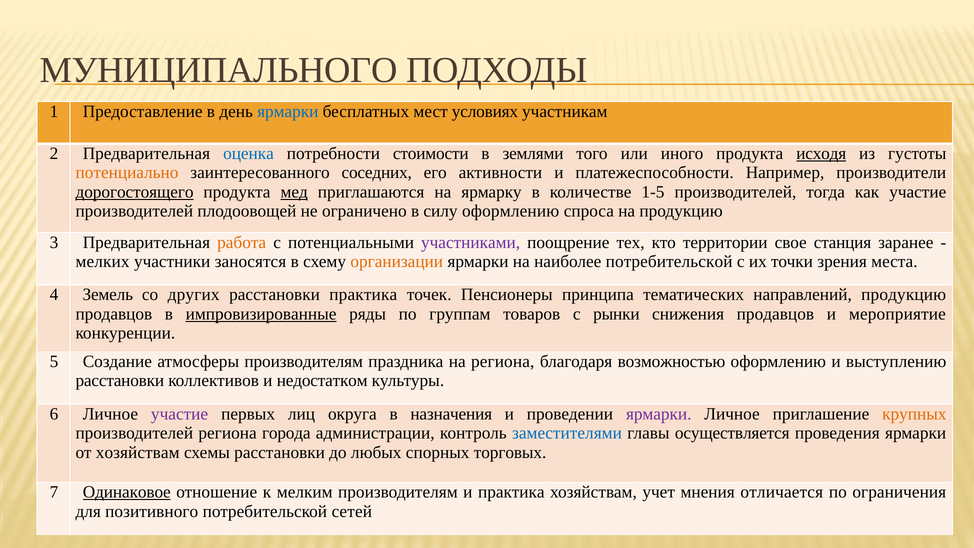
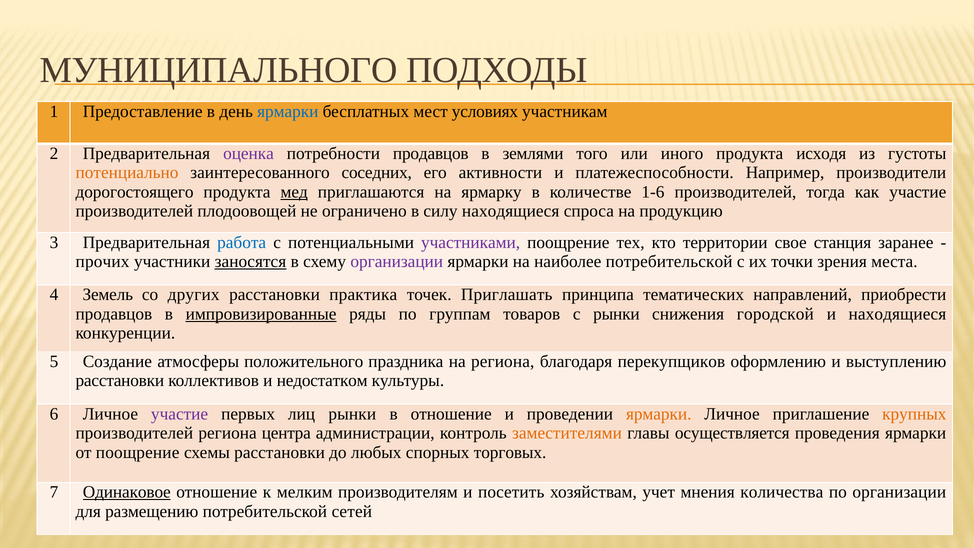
оценка colour: blue -> purple (248, 153)
потребности стоимости: стоимости -> продавцов (431, 153)
исходя underline: present -> none (821, 153)
дорогостоящего underline: present -> none (135, 192)
1-5: 1-5 -> 1-6 (653, 192)
силу оформлению: оформлению -> находящиеся (511, 211)
работа colour: orange -> blue (242, 242)
мелких: мелких -> прочих (103, 262)
заносятся underline: none -> present (250, 262)
организации colour: orange -> purple (397, 262)
Пенсионеры: Пенсионеры -> Приглашать (507, 295)
направлений продукцию: продукцию -> приобрести (904, 295)
снижения продавцов: продавцов -> городской (775, 314)
и мероприятие: мероприятие -> находящиеся (897, 314)
атмосферы производителям: производителям -> положительного (304, 361)
возможностью: возможностью -> перекупщиков (671, 361)
лиц округа: округа -> рынки (352, 414)
в назначения: назначения -> отношение (451, 414)
ярмарки colour: purple -> orange (659, 414)
города: города -> центра (286, 433)
заместителями colour: blue -> orange (567, 433)
от хозяйствам: хозяйствам -> поощрение (138, 452)
и практика: практика -> посетить (511, 492)
отличается: отличается -> количества (782, 492)
по ограничения: ограничения -> организации (899, 492)
позитивного: позитивного -> размещению (152, 511)
